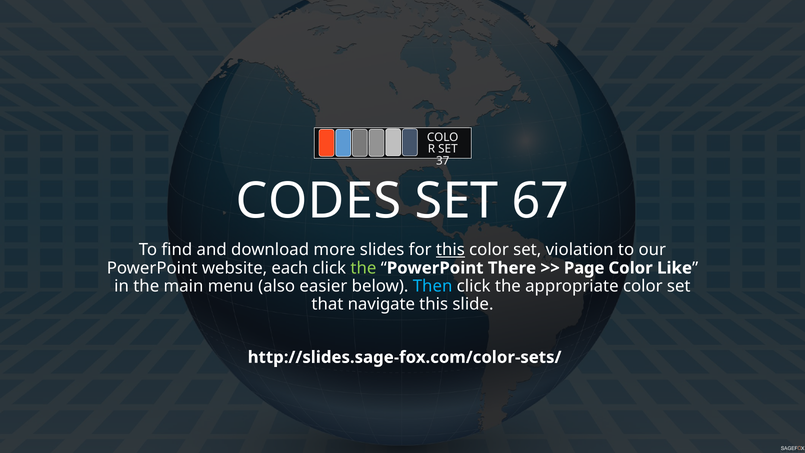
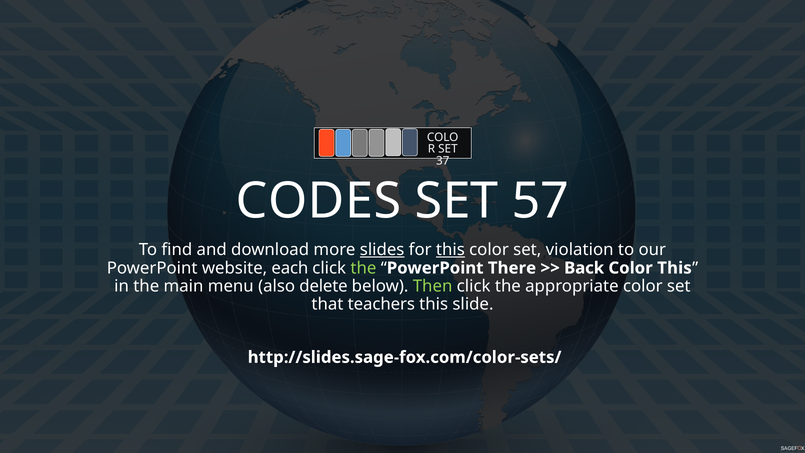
67: 67 -> 57 (540, 201)
slides underline: none -> present (382, 250)
Page: Page -> Back (584, 268)
Color Like: Like -> This (674, 268)
easier: easier -> delete (324, 286)
Then colour: light blue -> light green (433, 286)
navigate: navigate -> teachers (381, 304)
